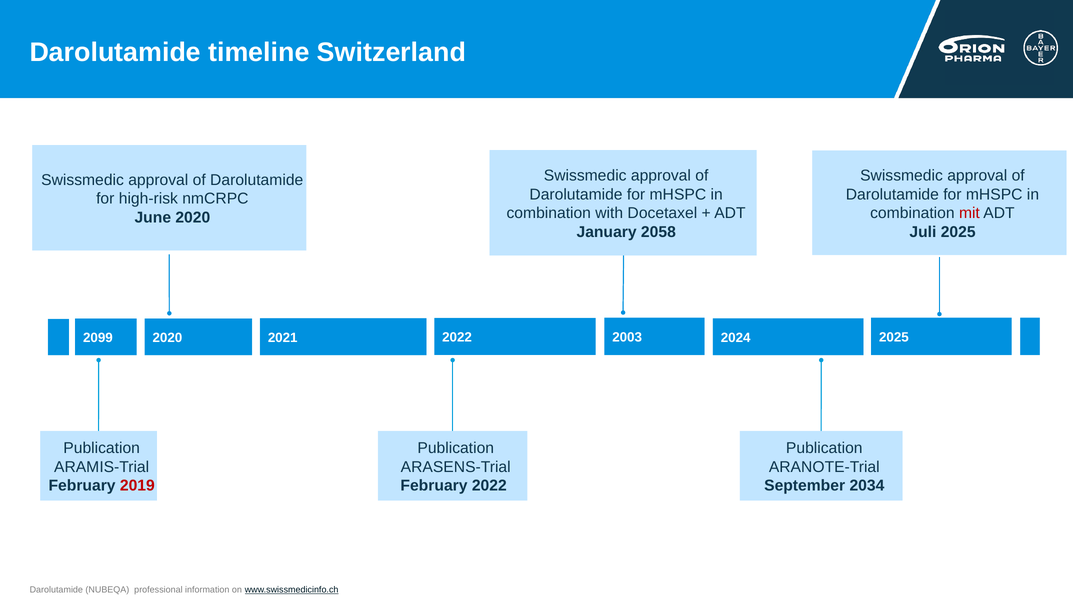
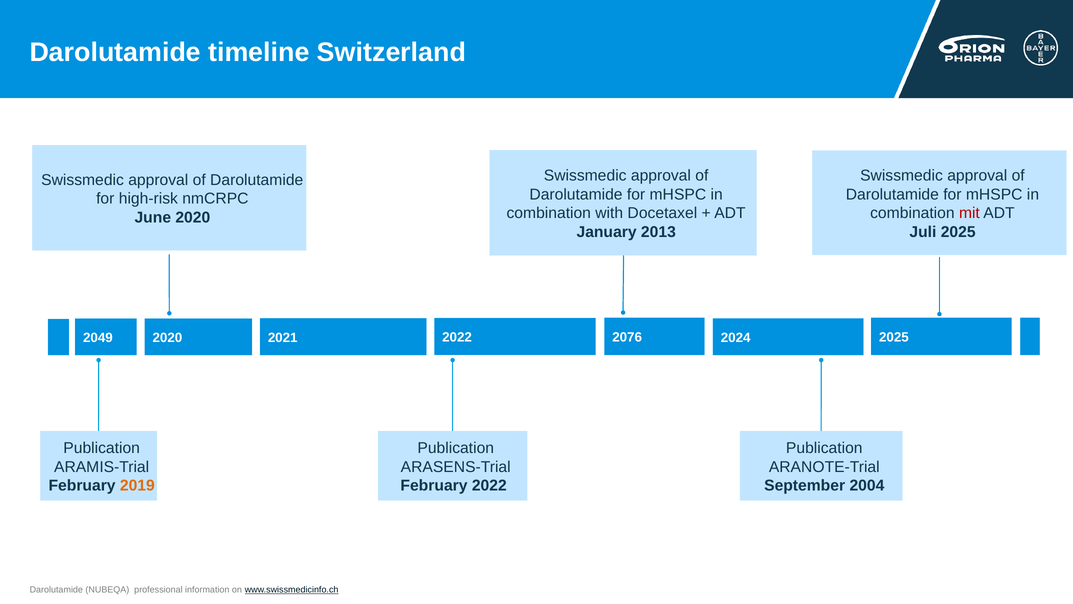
2058: 2058 -> 2013 (658, 232)
2003: 2003 -> 2076 (627, 337)
2099: 2099 -> 2049 (98, 338)
2019 colour: red -> orange (137, 485)
2034: 2034 -> 2004 (867, 485)
